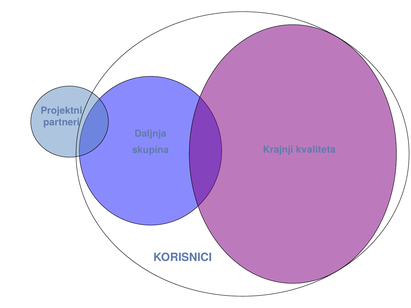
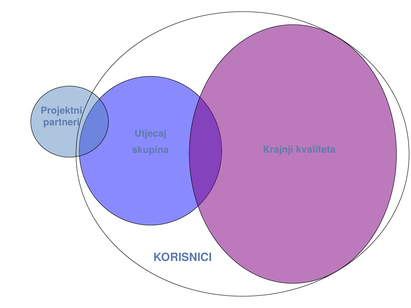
Daljnja: Daljnja -> Utjecaj (150, 134)
